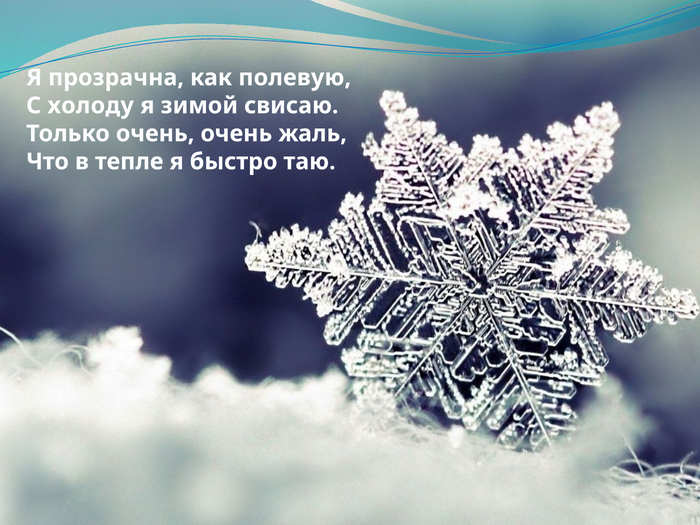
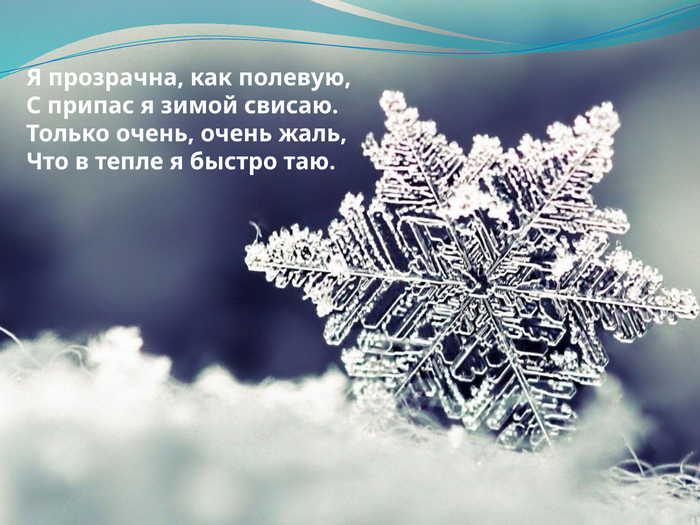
холоду: холоду -> припас (91, 106)
